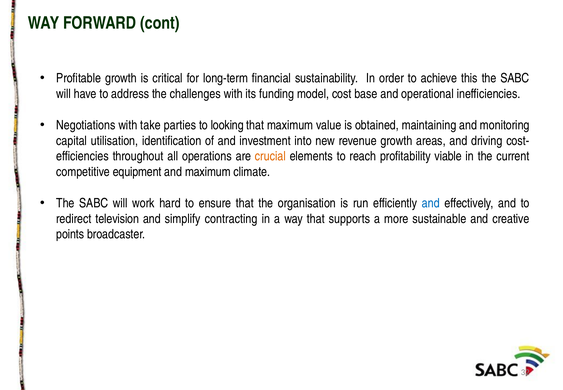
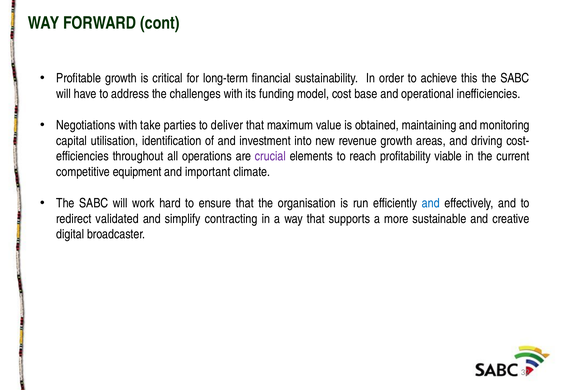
looking: looking -> deliver (227, 125)
crucial colour: orange -> purple (270, 156)
and maximum: maximum -> important (208, 172)
television: television -> validated (117, 219)
points: points -> digital (70, 234)
